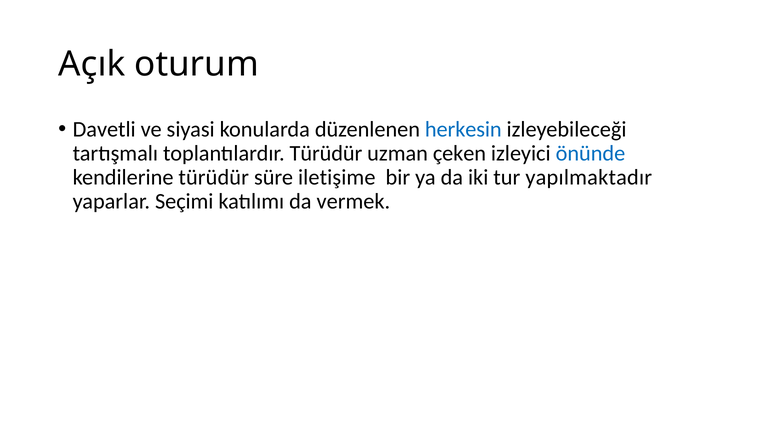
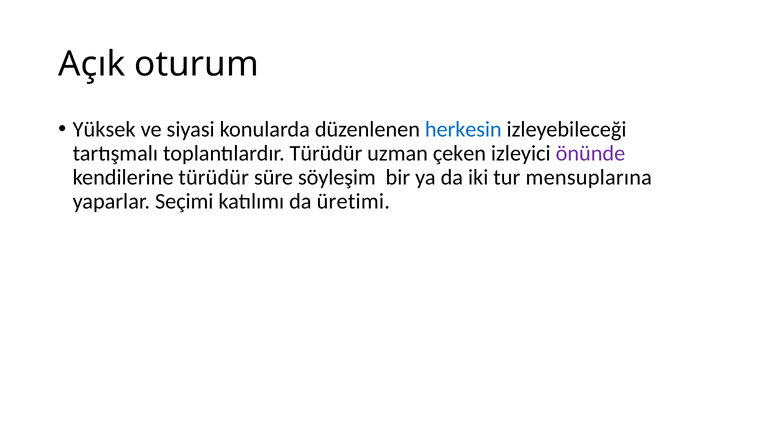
Davetli: Davetli -> Yüksek (104, 129)
önünde colour: blue -> purple (590, 153)
iletişime: iletişime -> söyleşim (337, 178)
yapılmaktadır: yapılmaktadır -> mensuplarına (589, 178)
vermek: vermek -> üretimi (353, 202)
